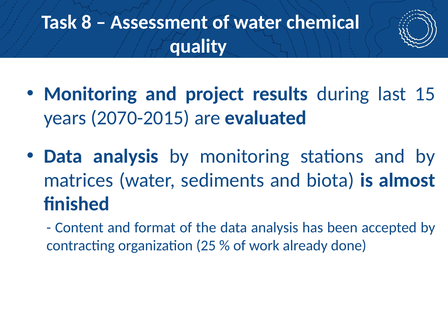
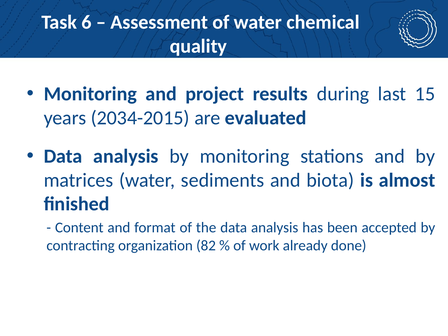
8: 8 -> 6 (87, 22)
2070-2015: 2070-2015 -> 2034-2015 (140, 118)
25: 25 -> 82 (206, 245)
